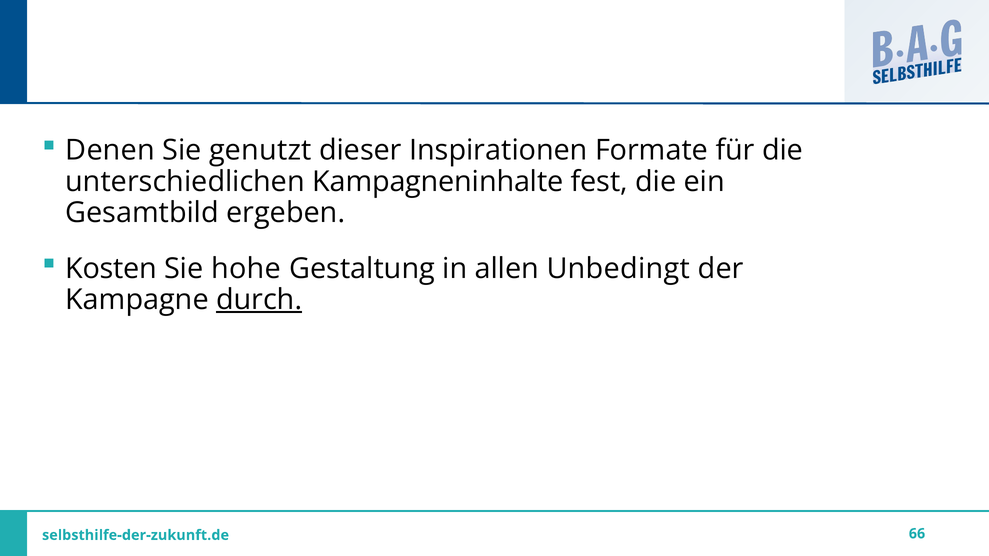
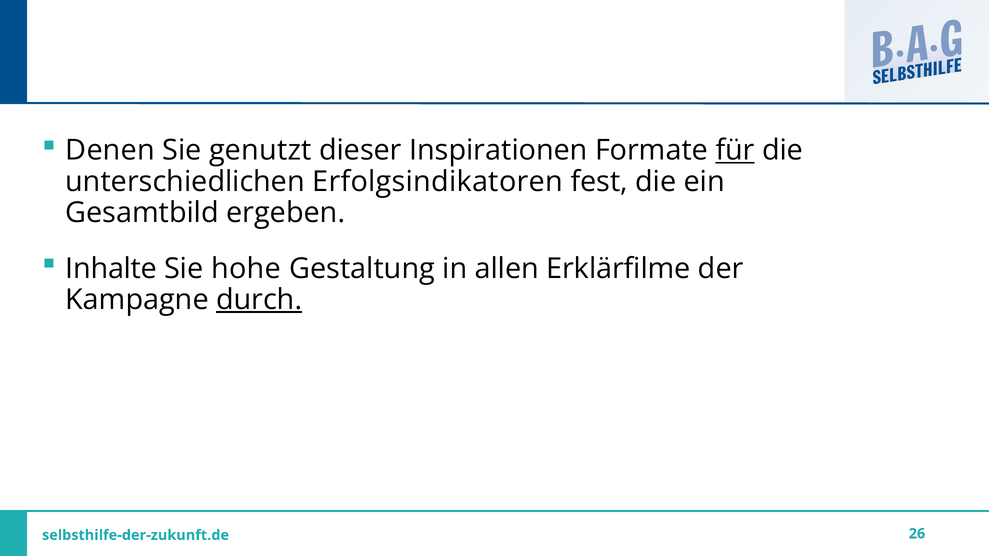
für underline: none -> present (735, 150)
Kampagneninhalte: Kampagneninhalte -> Erfolgsindikatoren (438, 182)
Kosten: Kosten -> Inhalte (111, 269)
Unbedingt: Unbedingt -> Erklärfilme (618, 269)
66: 66 -> 26 (917, 534)
